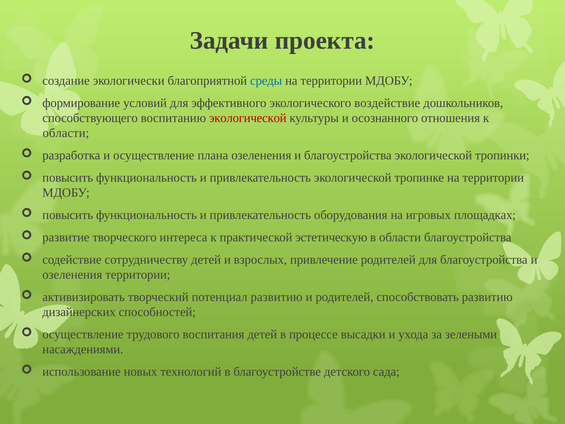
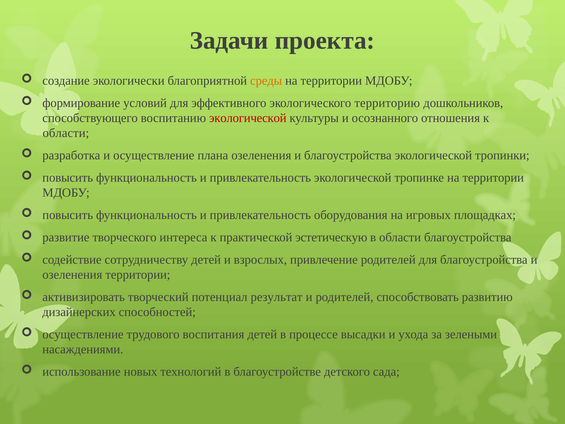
среды colour: blue -> orange (266, 81)
воздействие: воздействие -> территорию (387, 103)
потенциал развитию: развитию -> результат (277, 297)
